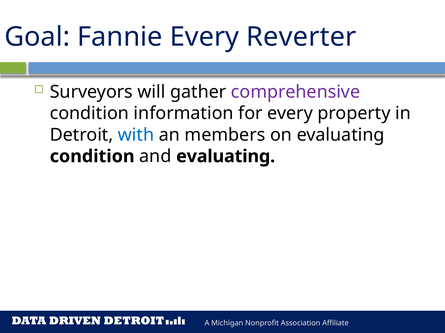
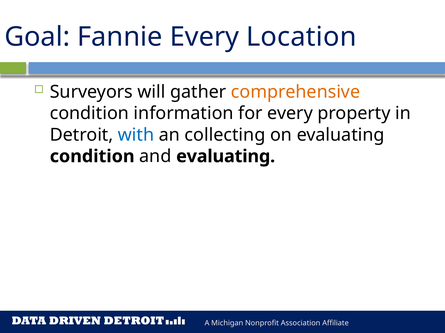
Reverter: Reverter -> Location (301, 37)
comprehensive colour: purple -> orange (296, 92)
members: members -> collecting (225, 135)
